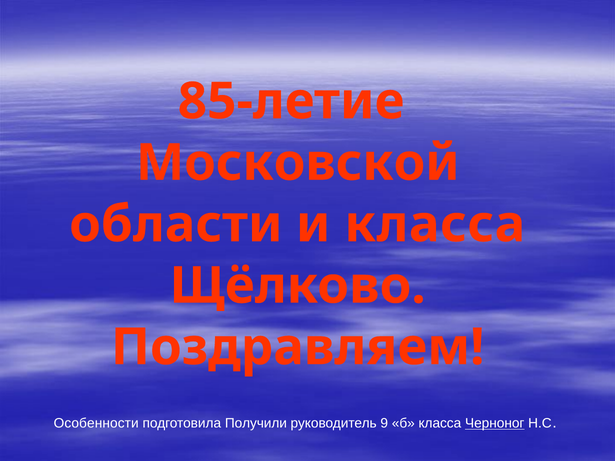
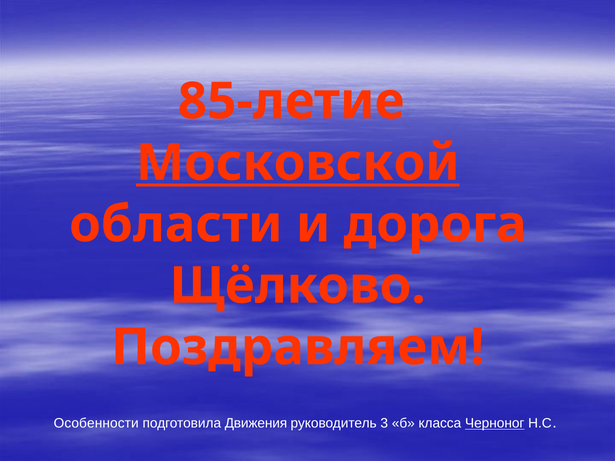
Московской underline: none -> present (298, 163)
и класса: класса -> дорога (435, 224)
Получили: Получили -> Движения (256, 424)
9: 9 -> 3 (384, 424)
